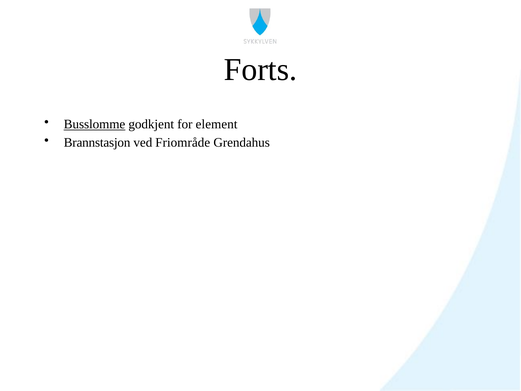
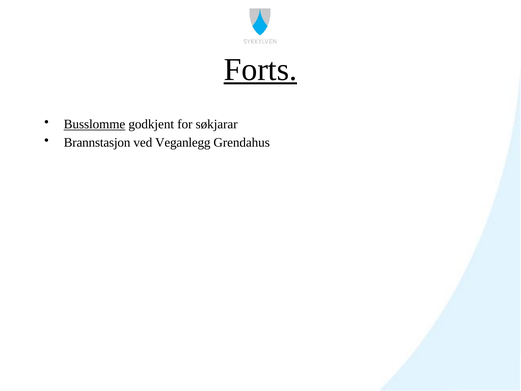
Forts underline: none -> present (260, 70)
element: element -> søkjarar (217, 124)
Friområde: Friområde -> Veganlegg (183, 142)
